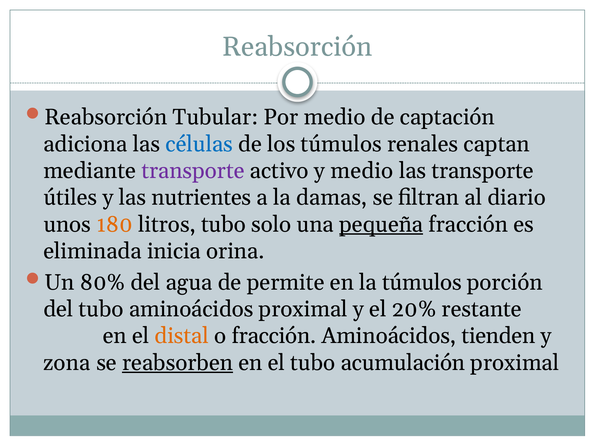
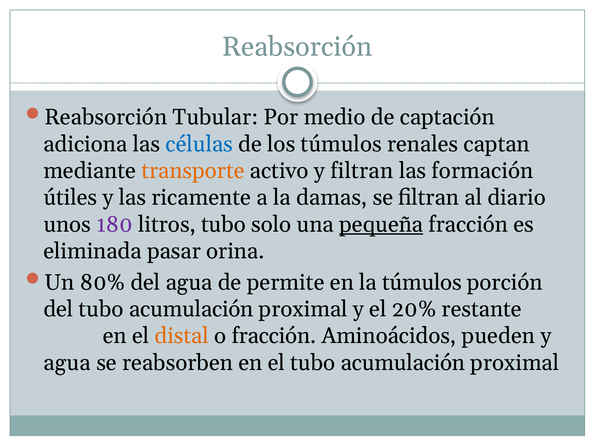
transporte colour: purple -> orange (193, 171)
y medio: medio -> filtran (362, 171)
las transporte: transporte -> formación (482, 171)
nutrientes: nutrientes -> ricamente (201, 198)
180 colour: orange -> purple (115, 224)
inicia: inicia -> pasar (174, 251)
del tubo aminoácidos: aminoácidos -> acumulación (191, 309)
tienden: tienden -> pueden (498, 336)
zona: zona -> agua (67, 363)
reabsorben underline: present -> none (178, 363)
